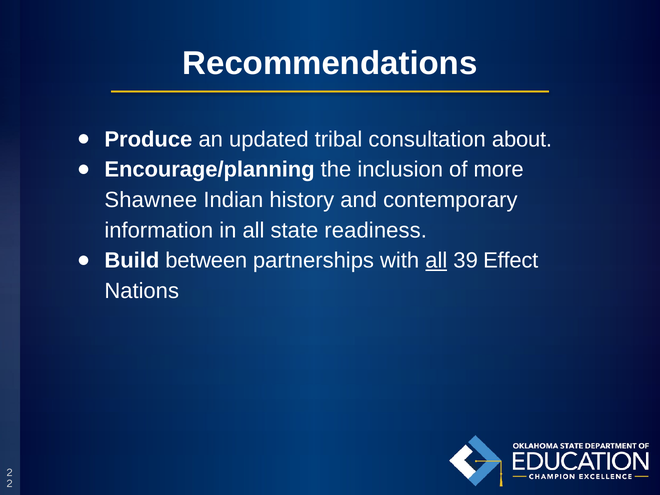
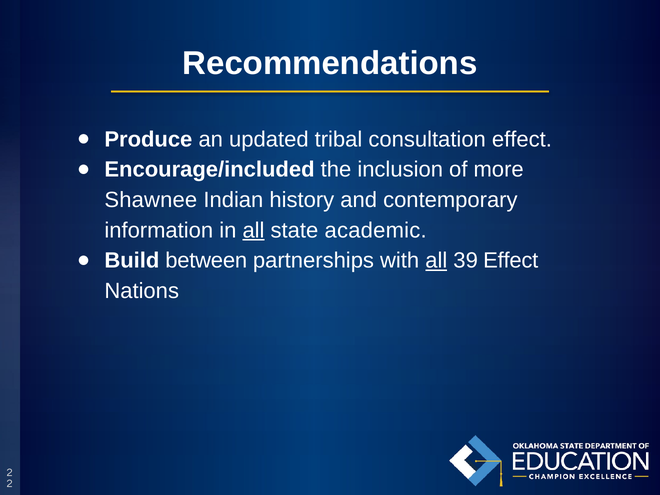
consultation about: about -> effect (522, 139)
Encourage/planning: Encourage/planning -> Encourage/included (210, 170)
all underline: none -> present (253, 230)
readiness: readiness -> academic (376, 230)
